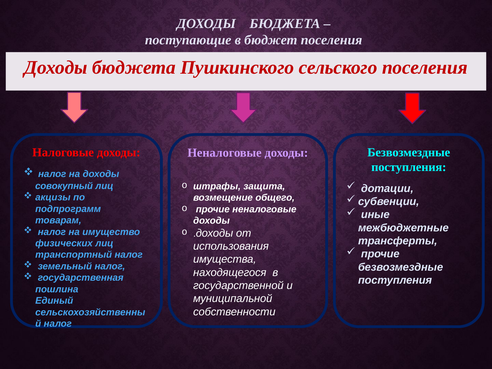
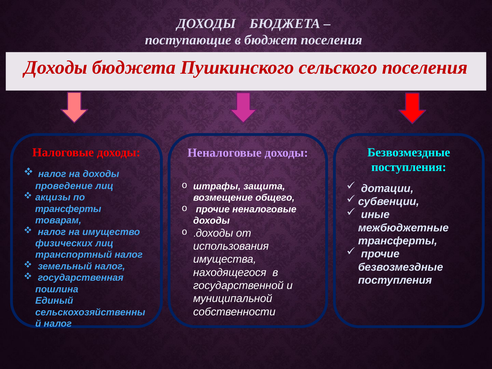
совокупный: совокупный -> проведение (64, 186)
подпрограмм: подпрограмм -> трансферты (68, 209)
